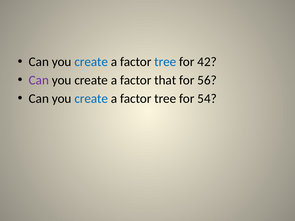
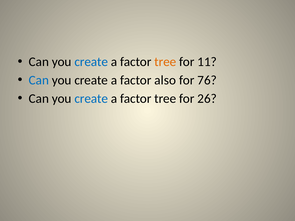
tree colour: blue -> orange (165, 62)
42: 42 -> 11 (207, 62)
Can colour: purple -> blue (39, 80)
that: that -> also (165, 80)
56: 56 -> 76 (207, 80)
54: 54 -> 26 (207, 99)
